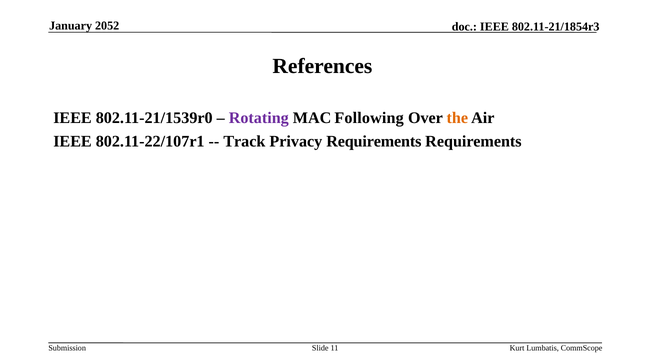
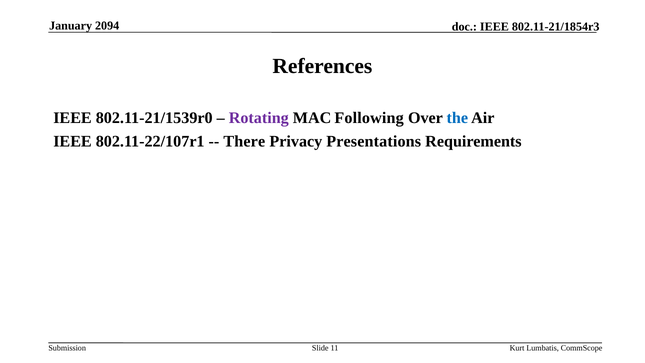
2052: 2052 -> 2094 (107, 26)
the colour: orange -> blue (457, 118)
Track: Track -> There (244, 141)
Privacy Requirements: Requirements -> Presentations (374, 141)
